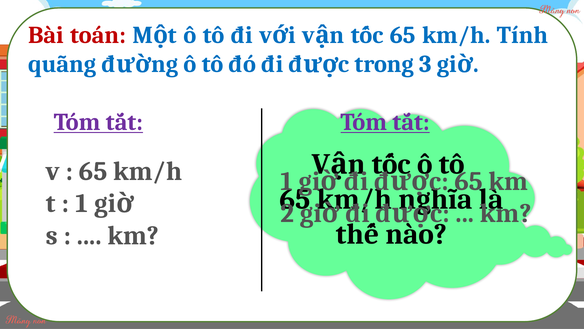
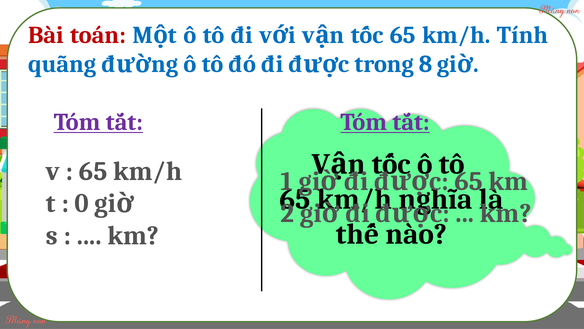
3: 3 -> 8 (426, 64)
1: 1 -> 0 (82, 203)
